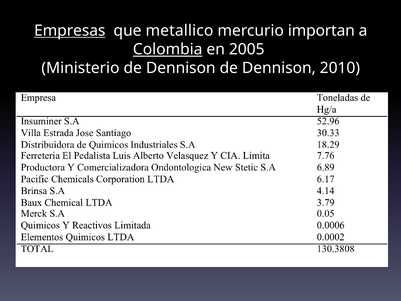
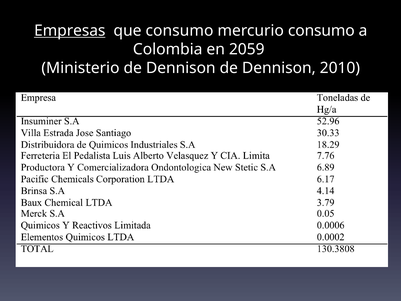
que metallico: metallico -> consumo (179, 31)
mercurio importan: importan -> consumo (321, 31)
Colombia underline: present -> none (168, 49)
2005: 2005 -> 2059 (247, 49)
